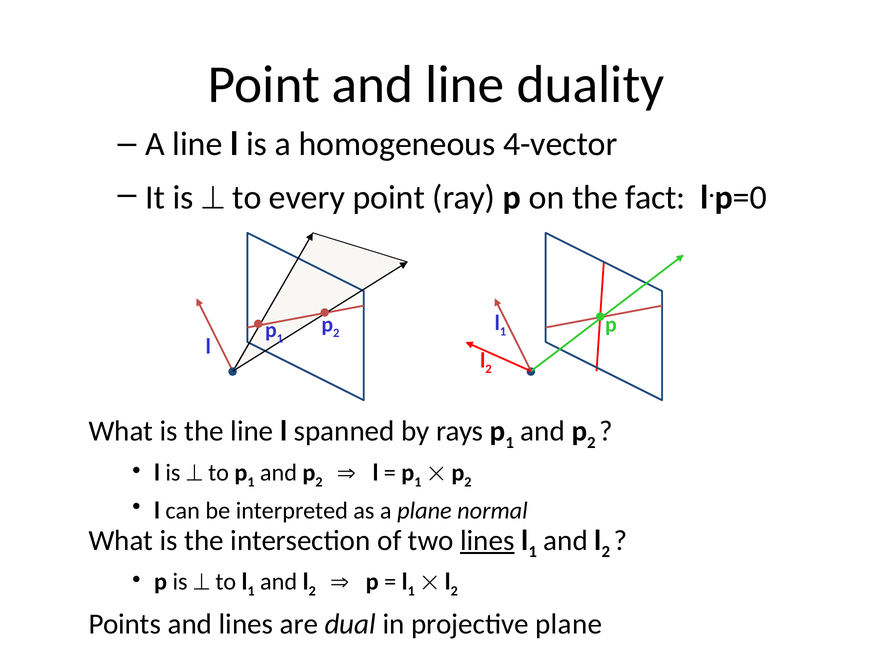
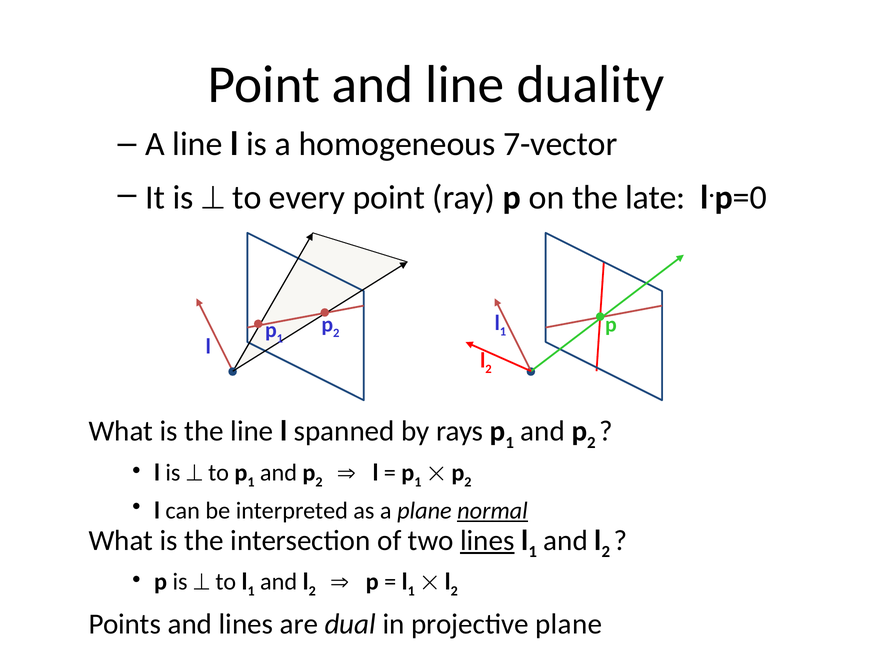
4-vector: 4-vector -> 7-vector (560, 144)
fact: fact -> late (655, 197)
normal underline: none -> present (492, 510)
